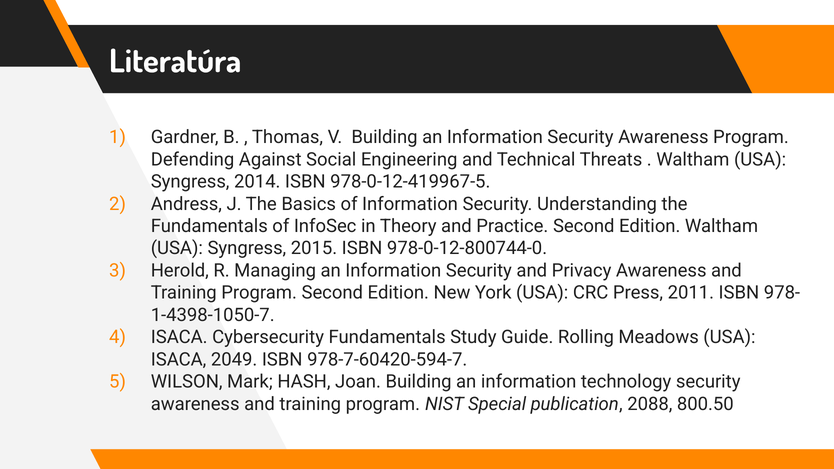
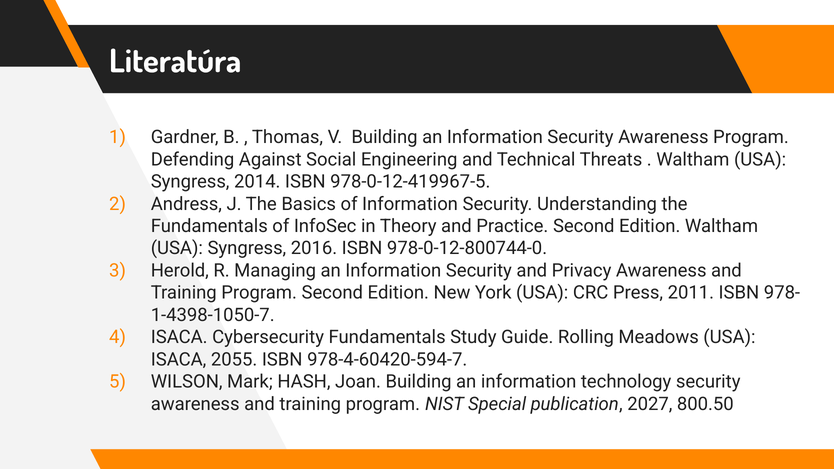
2015: 2015 -> 2016 (314, 248)
2049: 2049 -> 2055 (234, 360)
978-7-60420-594-7: 978-7-60420-594-7 -> 978-4-60420-594-7 (387, 360)
2088: 2088 -> 2027 (650, 404)
